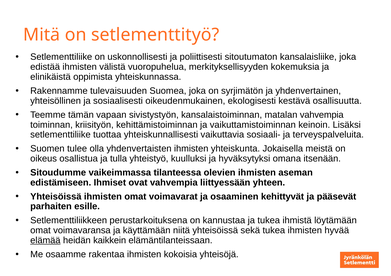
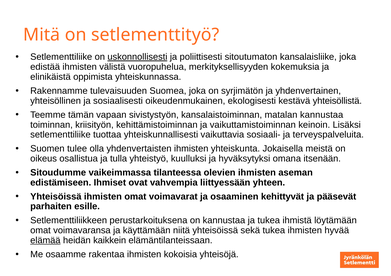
uskonnollisesti underline: none -> present (137, 57)
osallisuutta: osallisuutta -> yhteisöllistä (337, 101)
matalan vahvempia: vahvempia -> kannustaa (322, 115)
